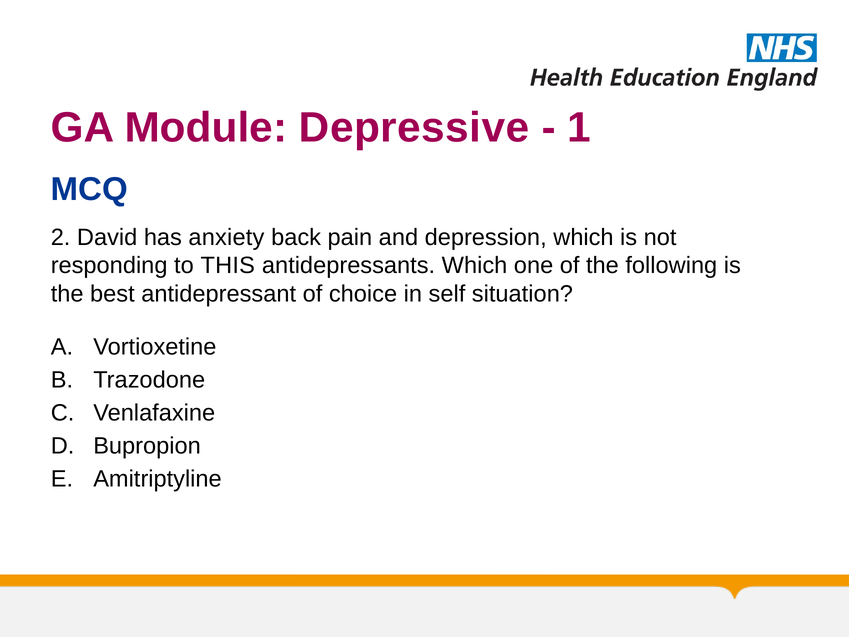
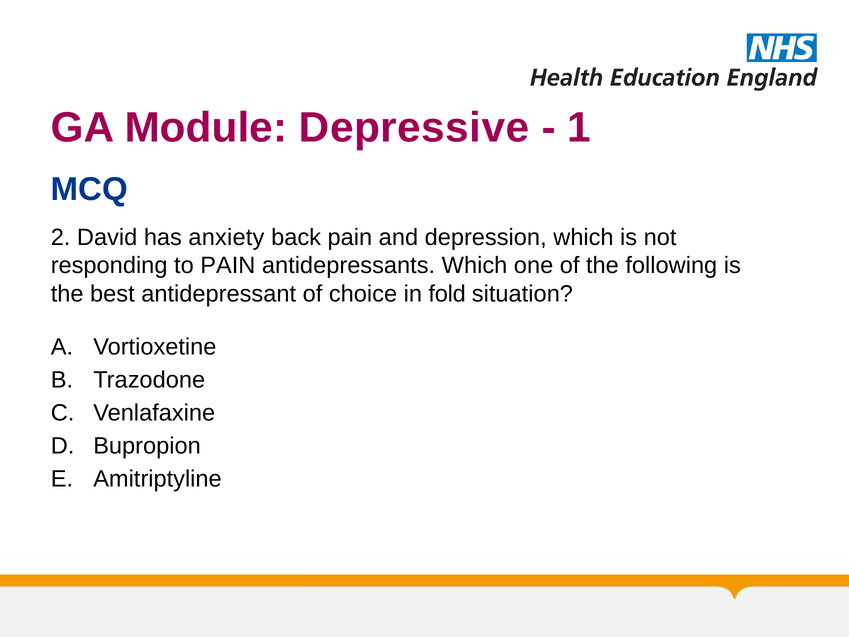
to THIS: THIS -> PAIN (228, 265)
self: self -> fold (447, 294)
